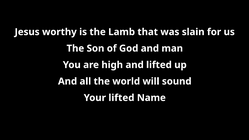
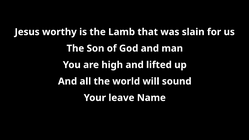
Your lifted: lifted -> leave (121, 98)
